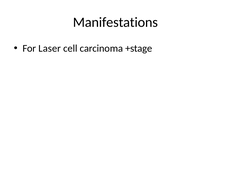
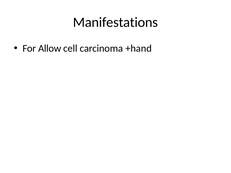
Laser: Laser -> Allow (50, 48)
+stage: +stage -> +hand (139, 48)
